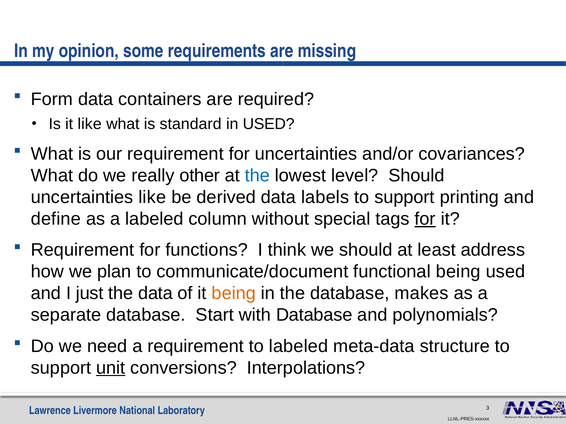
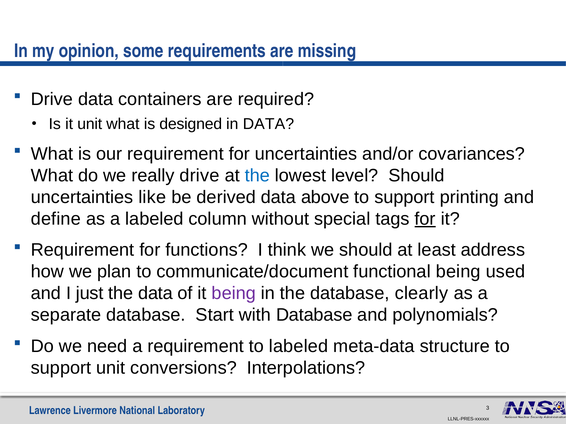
Form: Form -> Drive (52, 99)
it like: like -> unit (90, 124)
standard: standard -> designed (191, 124)
in USED: USED -> DATA (268, 124)
really other: other -> drive (200, 176)
labels: labels -> above (325, 198)
being colour: orange -> purple (234, 294)
makes: makes -> clearly (422, 294)
unit underline: present -> none (111, 368)
